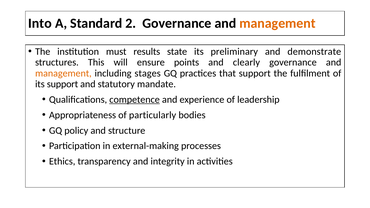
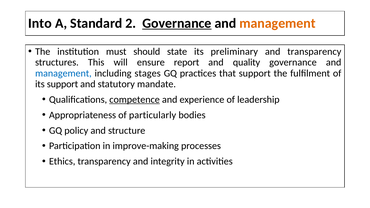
Governance underline: none -> present (177, 23)
results: results -> should (147, 52)
and demonstrate: demonstrate -> transparency (314, 52)
points: points -> report (187, 62)
clearly: clearly -> quality (247, 62)
management colour: orange -> blue (63, 73)
external-making: external-making -> improve-making (146, 146)
